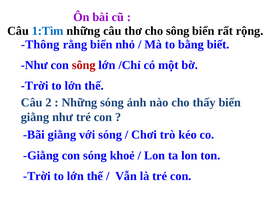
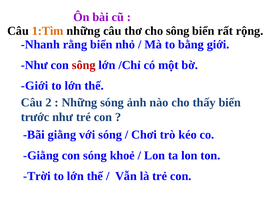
1:Tìm colour: blue -> orange (48, 31)
Thông: Thông -> Nhanh (40, 44)
bằng biết: biết -> giới (218, 44)
Trời: Trời -> Giới (35, 86)
giằng: giằng -> trước (35, 117)
